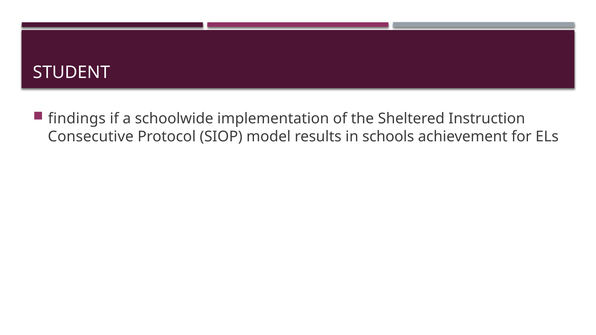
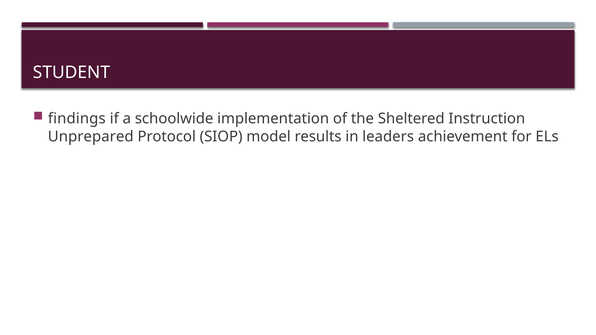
Consecutive: Consecutive -> Unprepared (91, 137)
schools: schools -> leaders (388, 137)
